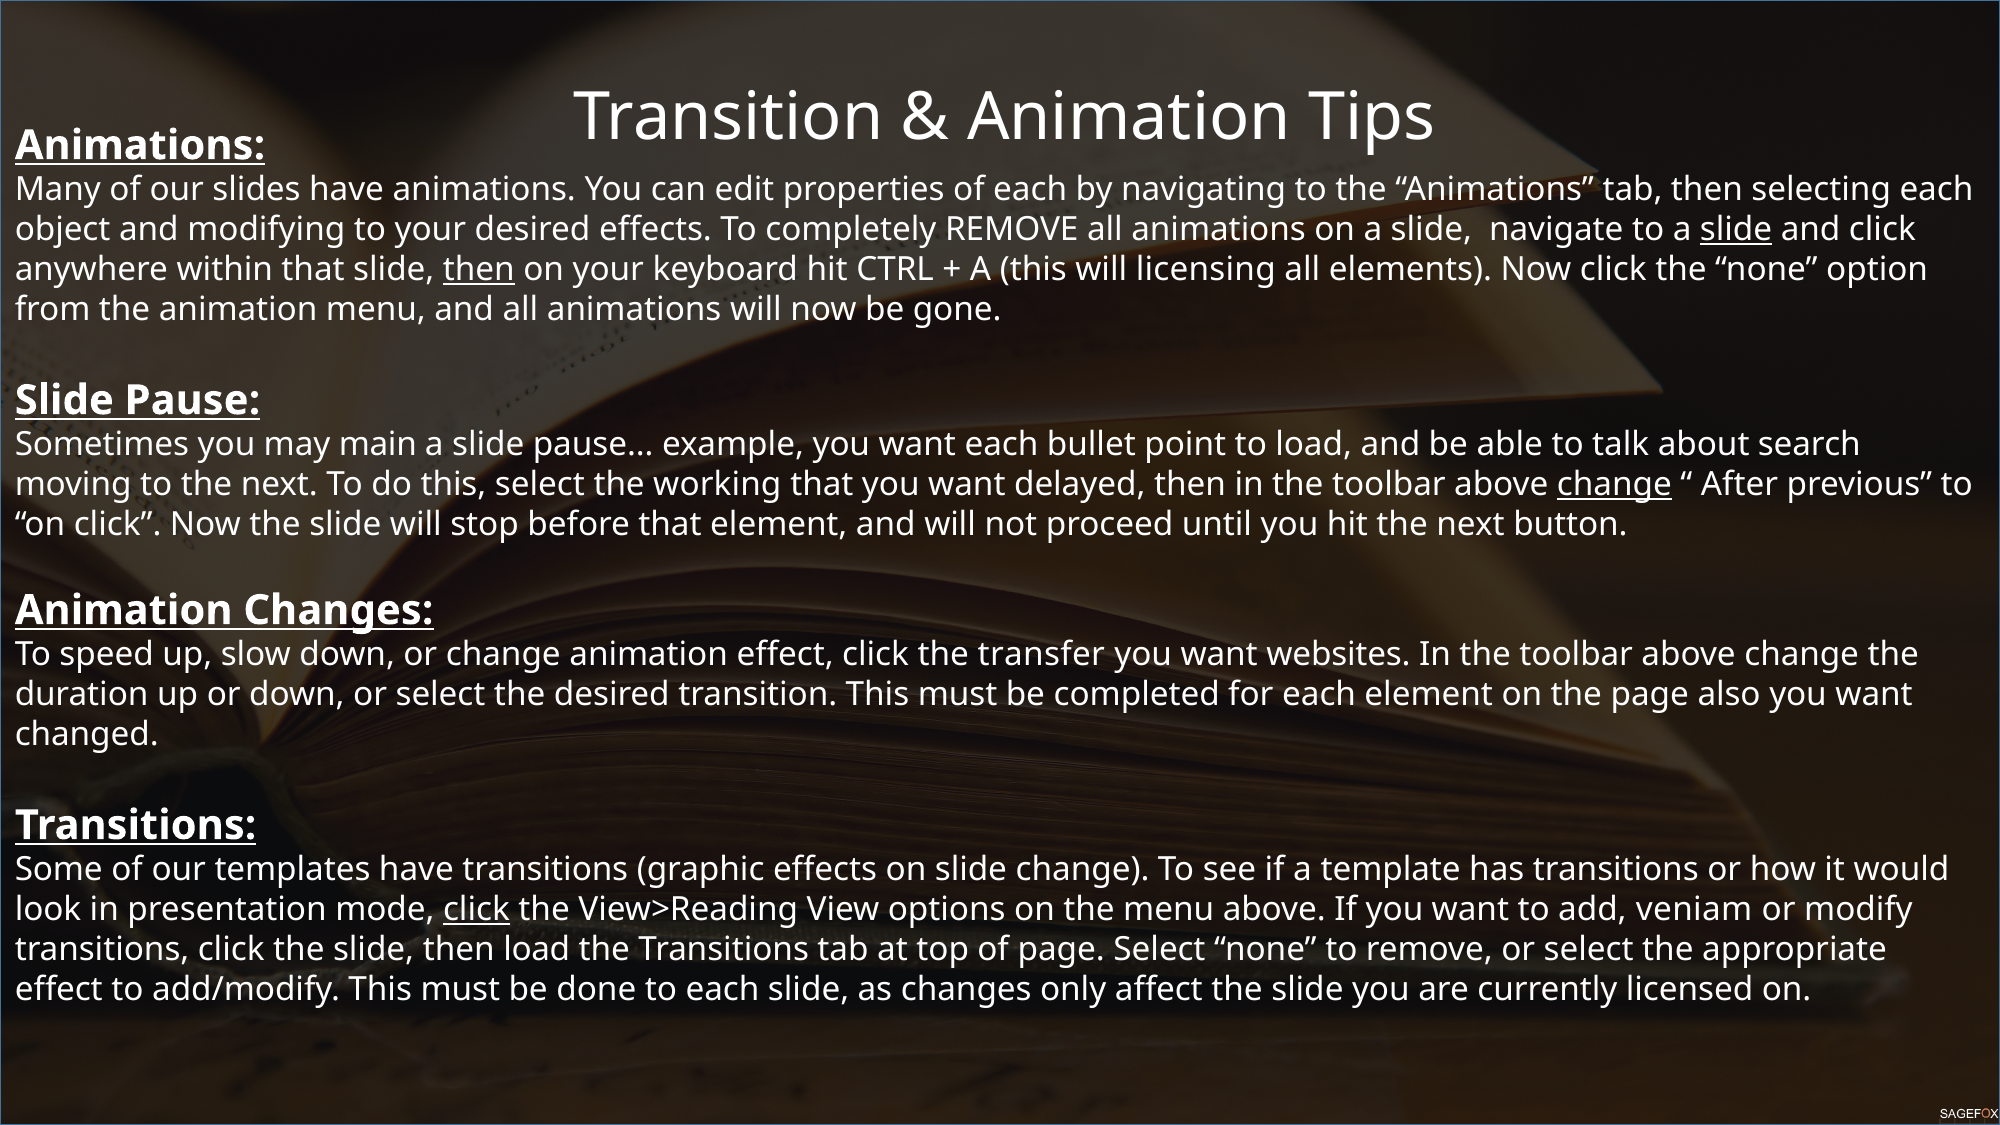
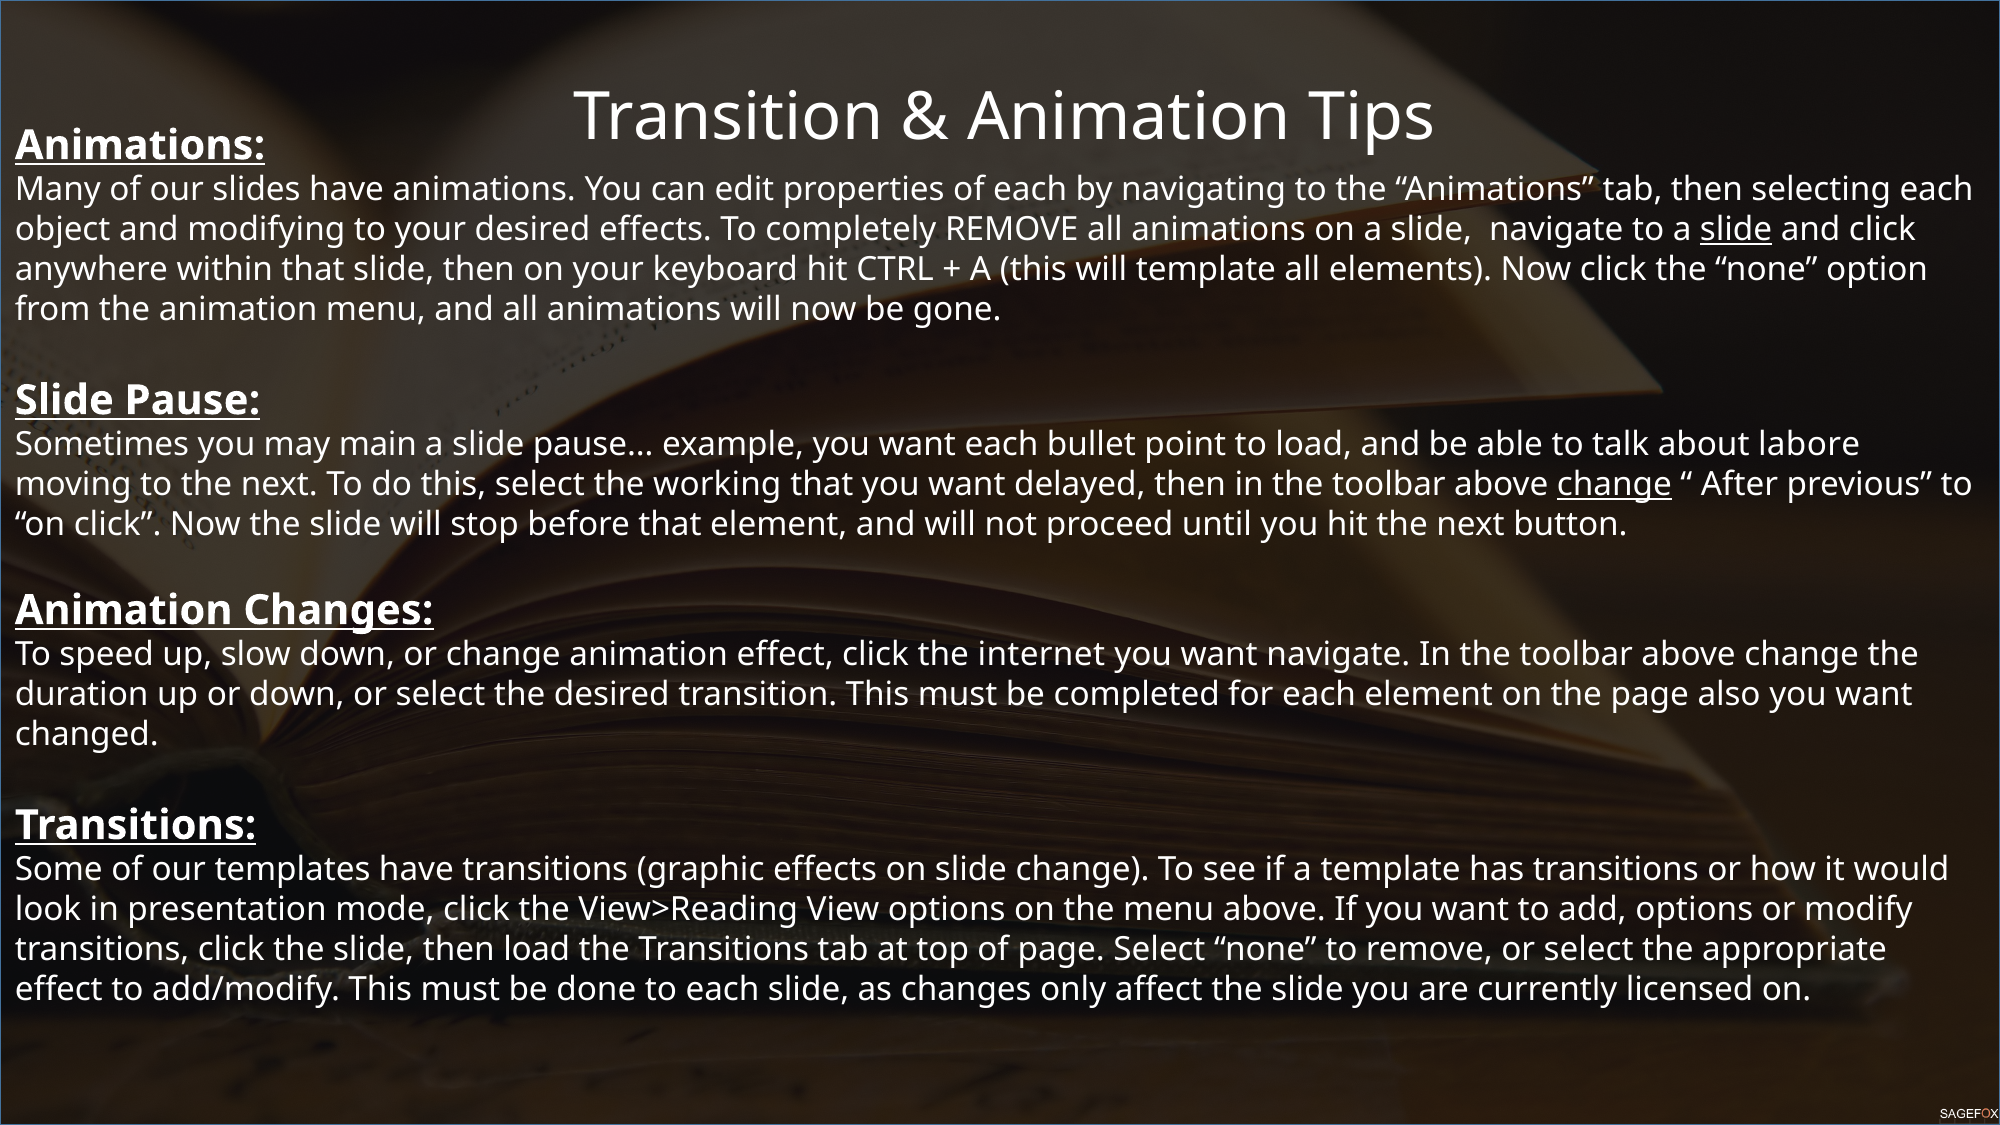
then underline: present -> none (479, 270)
will licensing: licensing -> template (1206, 270)
search: search -> labore (1809, 445)
transfer: transfer -> internet (1041, 655)
want websites: websites -> navigate (1338, 655)
click underline: present -> none (476, 910)
add veniam: veniam -> options (1694, 910)
